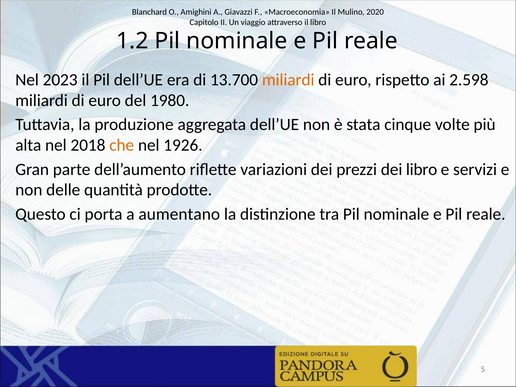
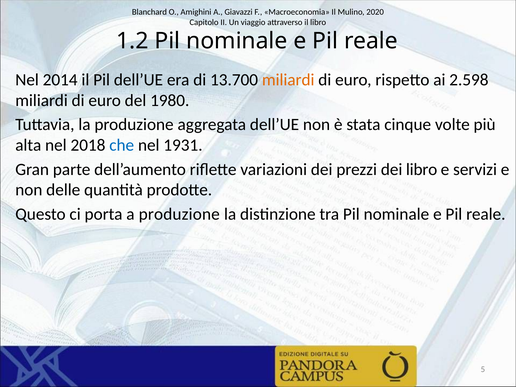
2023: 2023 -> 2014 (60, 80)
che colour: orange -> blue (122, 145)
1926: 1926 -> 1931 (183, 145)
a aumentano: aumentano -> produzione (179, 214)
